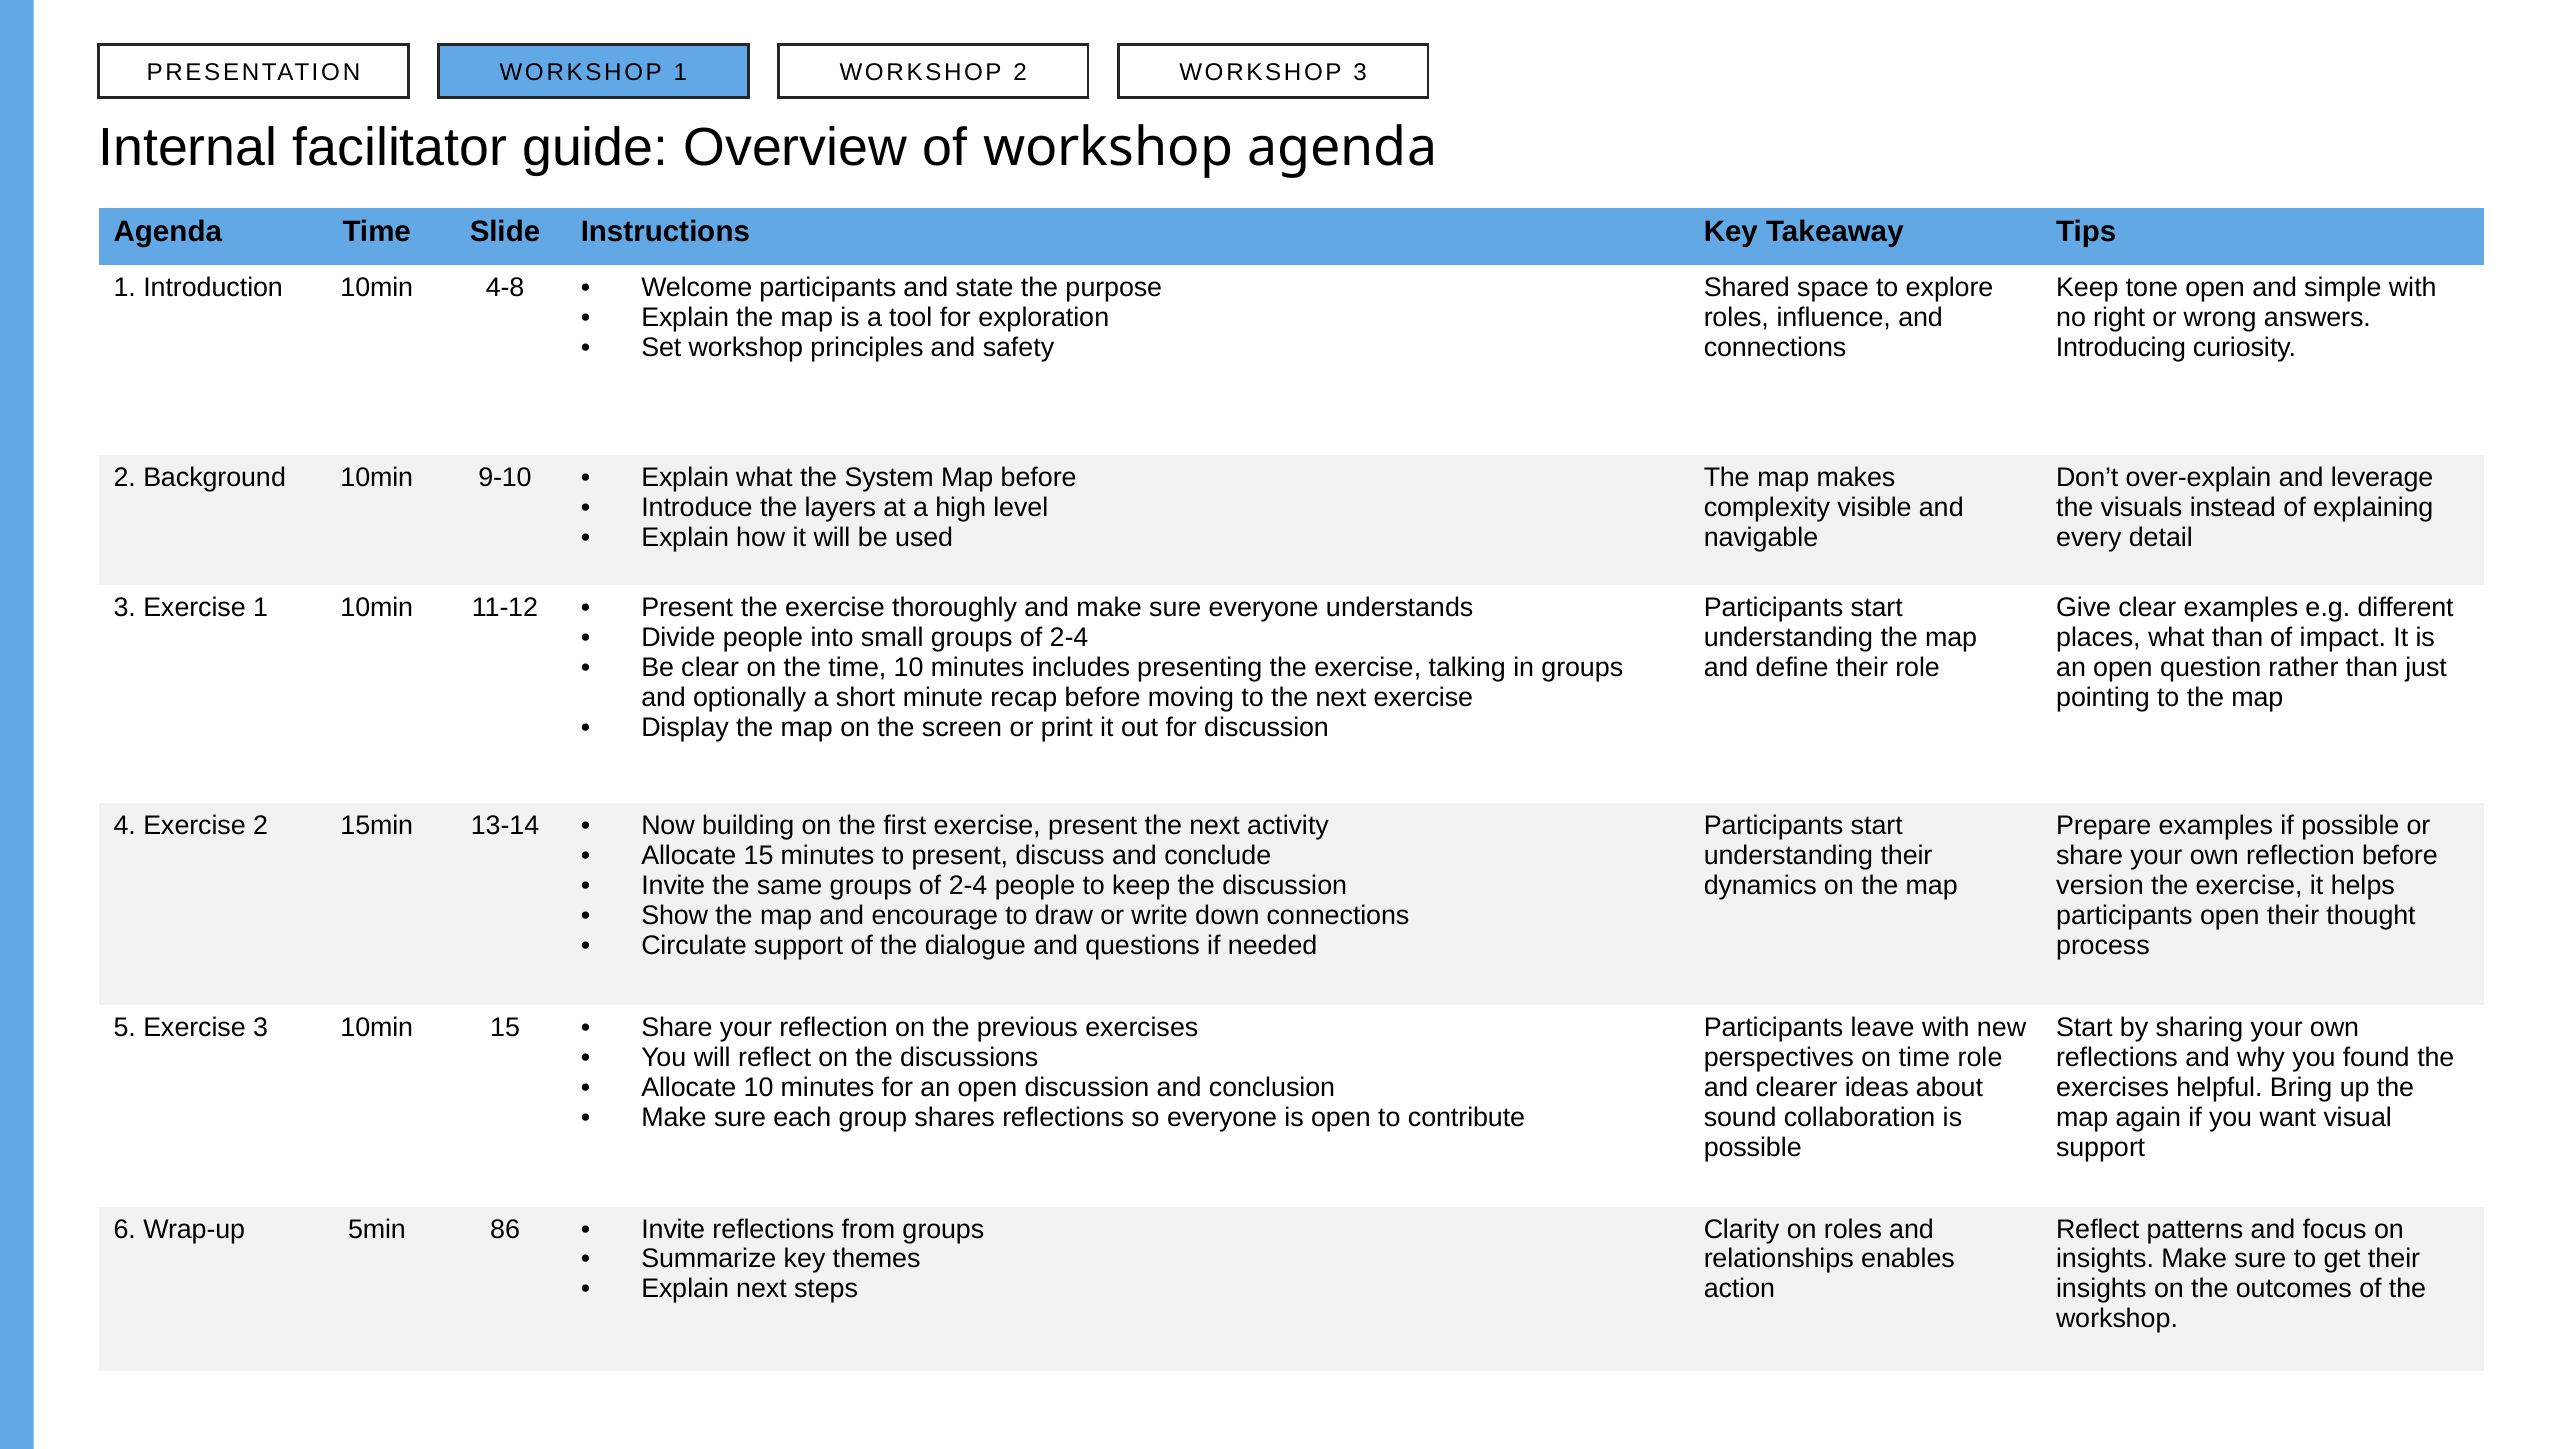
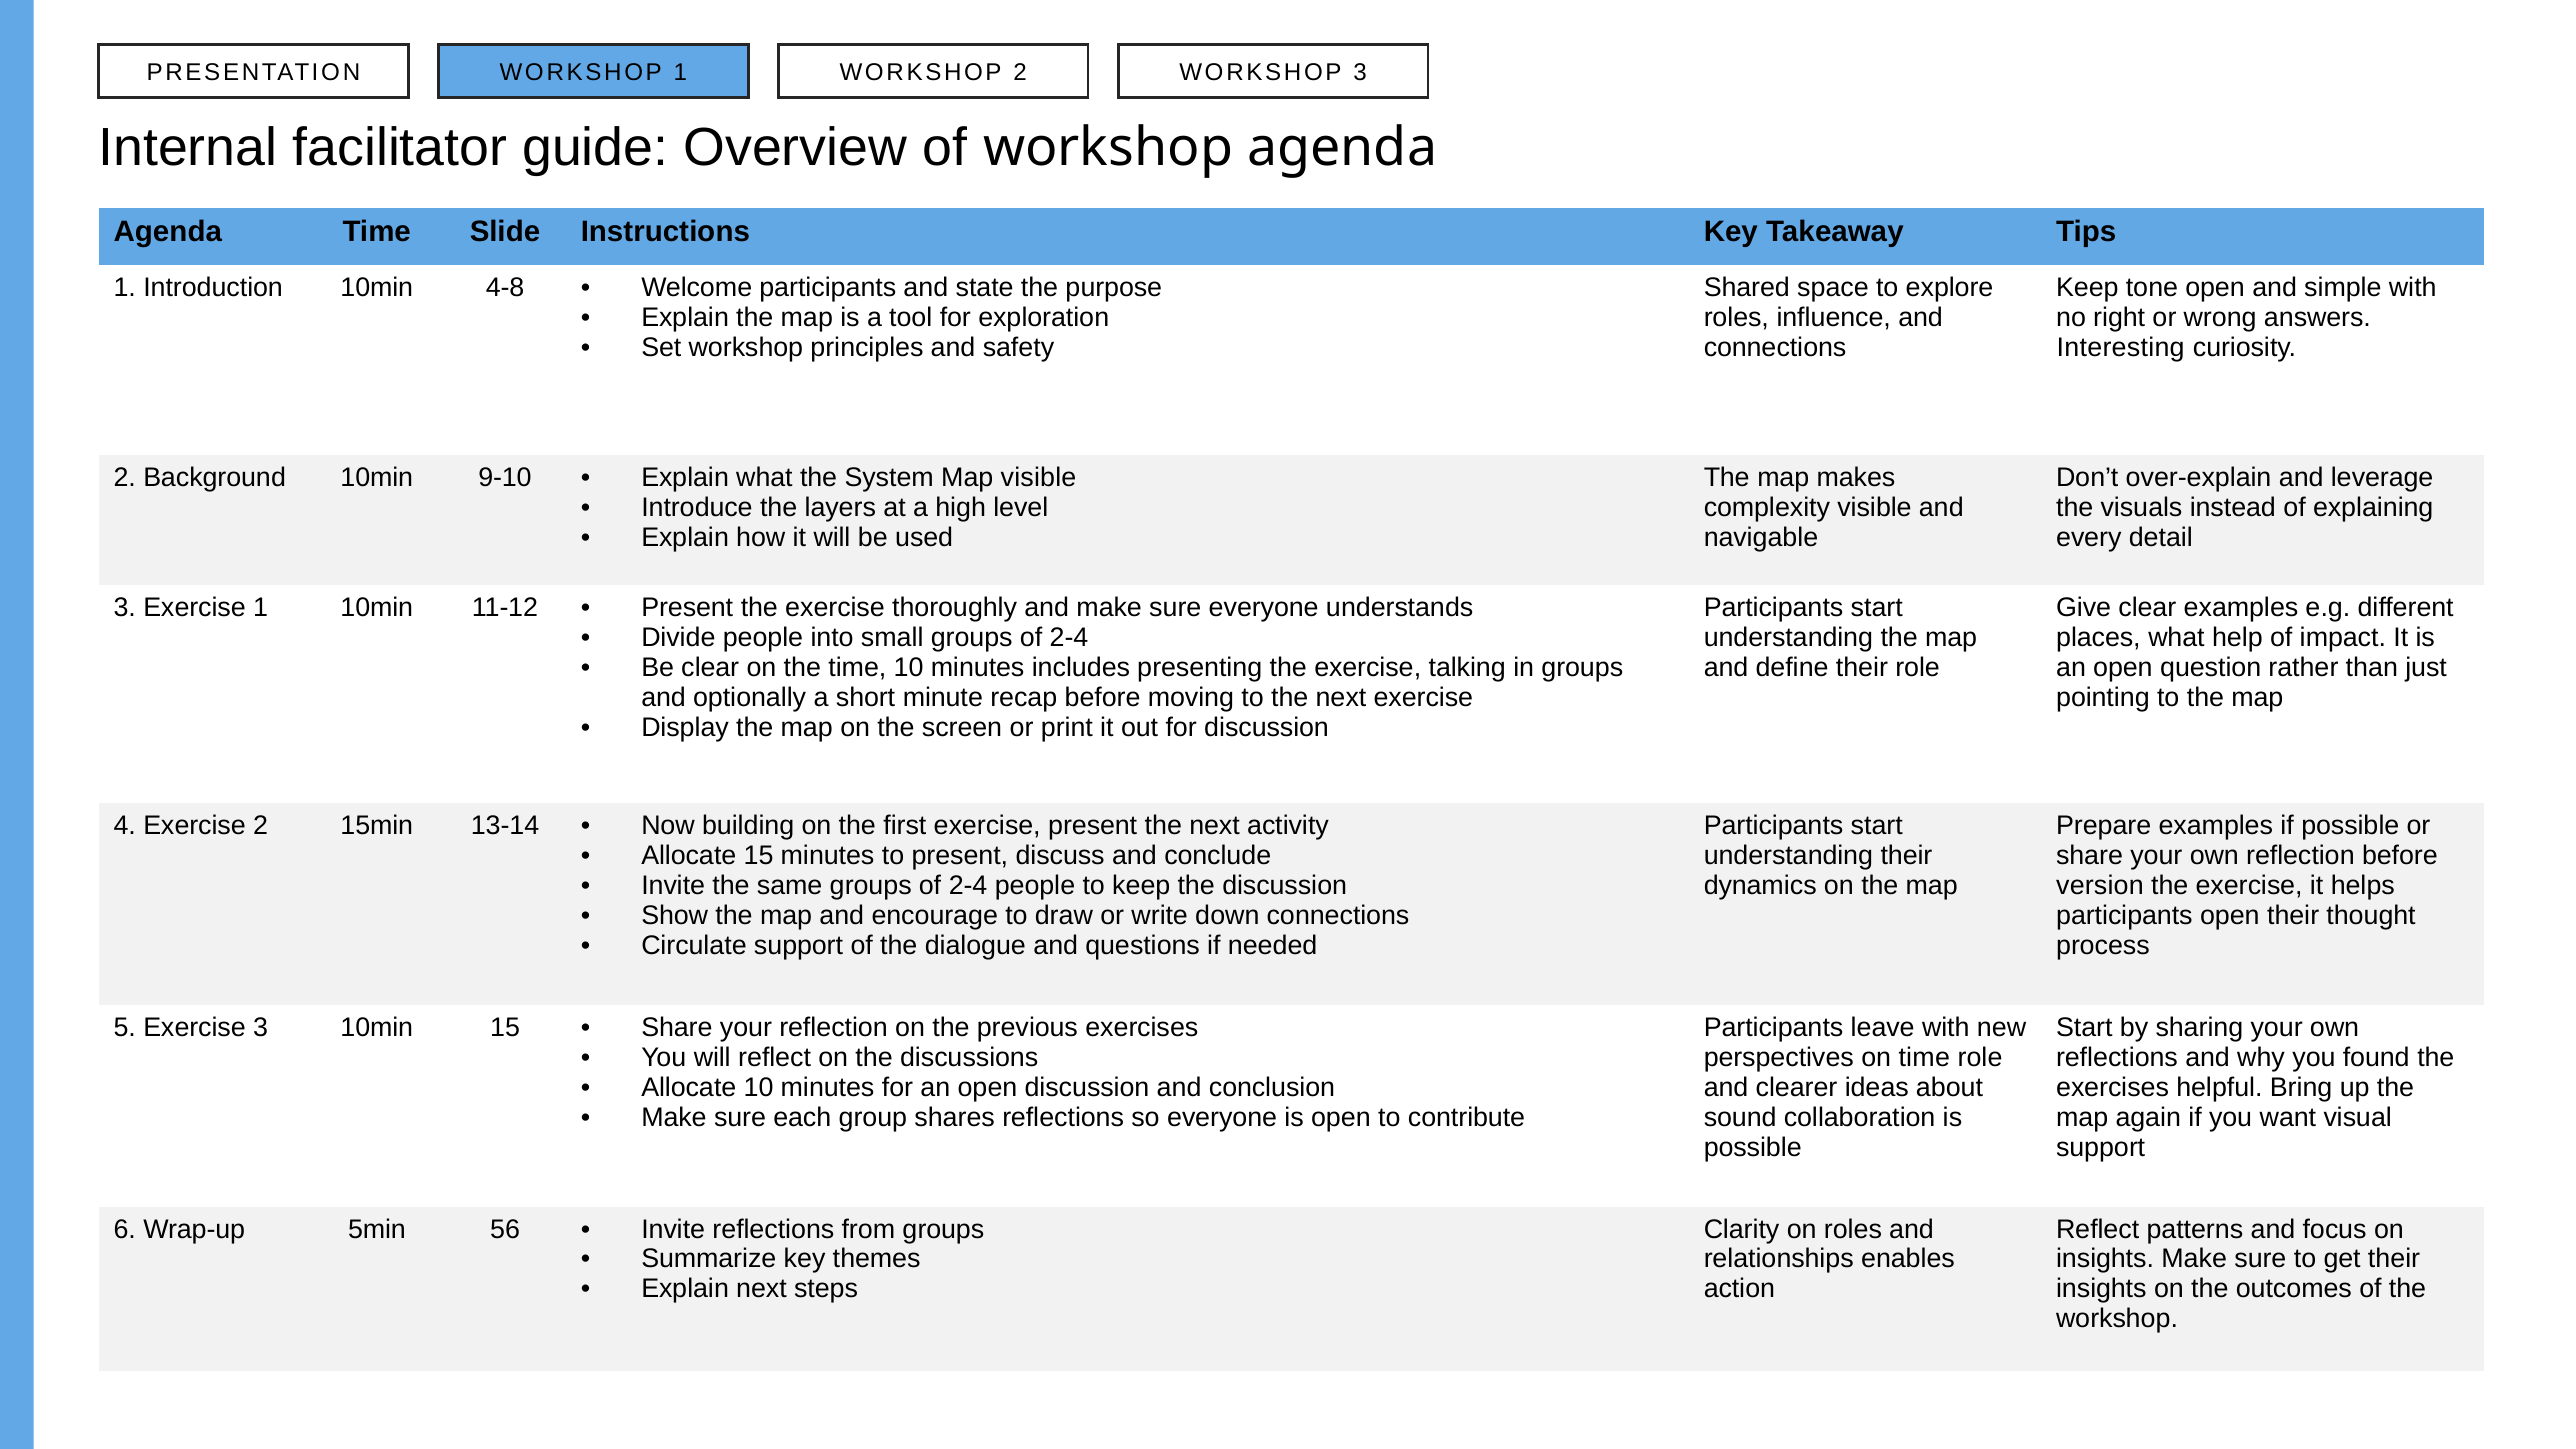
Introducing: Introducing -> Interesting (2121, 348)
Map before: before -> visible (1039, 478)
what than: than -> help (2237, 638)
86: 86 -> 56 (505, 1229)
